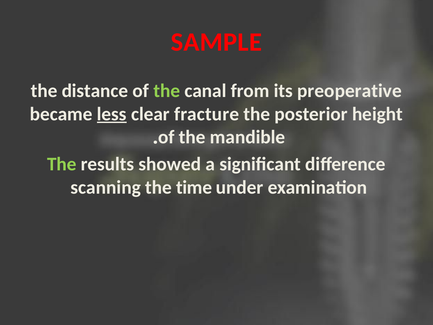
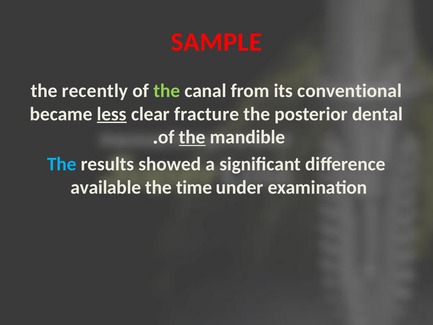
distance: distance -> recently (95, 91)
preoperative: preoperative -> conventional (350, 91)
height: height -> dental (377, 114)
the underline: none -> present (192, 137)
The colour: light green -> light blue (62, 164)
scanning: scanning -> available (106, 187)
